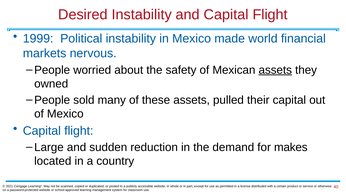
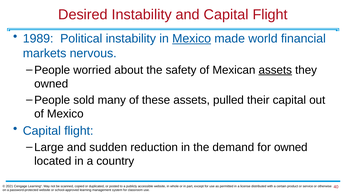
1999: 1999 -> 1989 (38, 39)
Mexico underline: none -> present (192, 39)
for makes: makes -> owned (291, 147)
